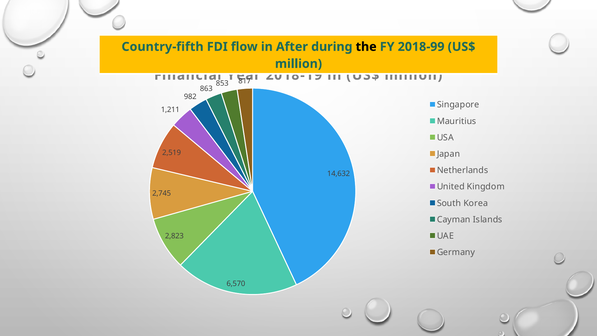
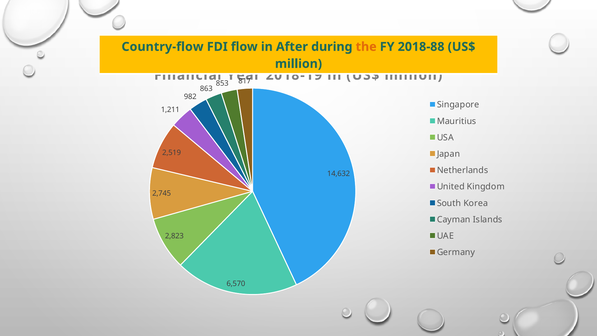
Country-fifth: Country-fifth -> Country-flow (163, 47)
the colour: black -> orange (366, 47)
2018-99: 2018-99 -> 2018-88 (421, 47)
